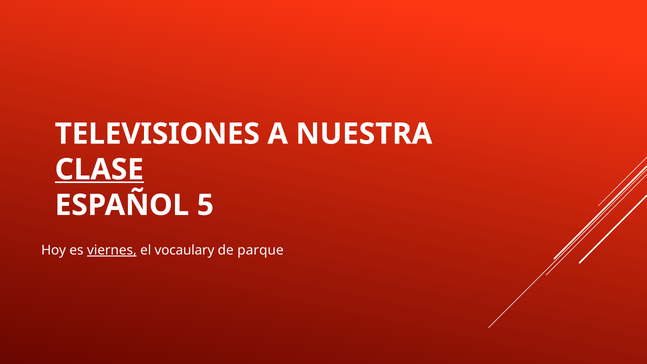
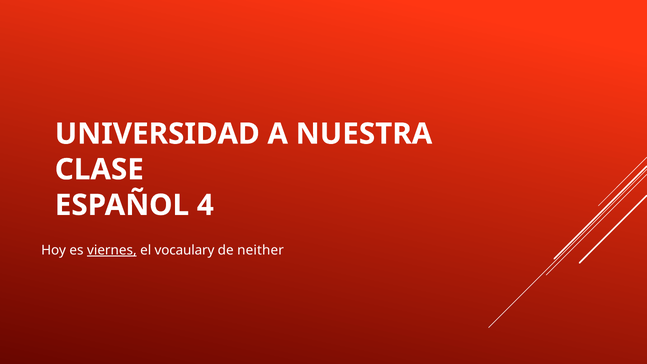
TELEVISIONES: TELEVISIONES -> UNIVERSIDAD (157, 134)
CLASE underline: present -> none (99, 170)
5: 5 -> 4 (205, 205)
parque: parque -> neither (261, 250)
